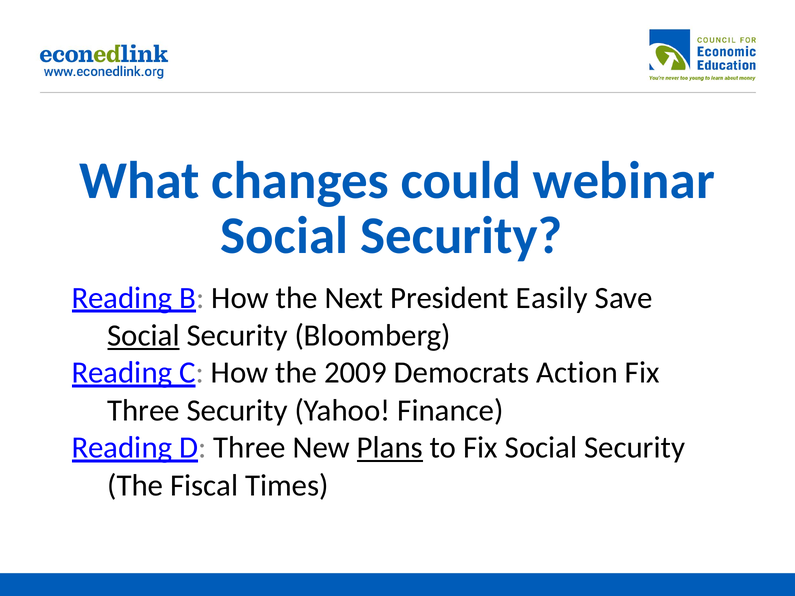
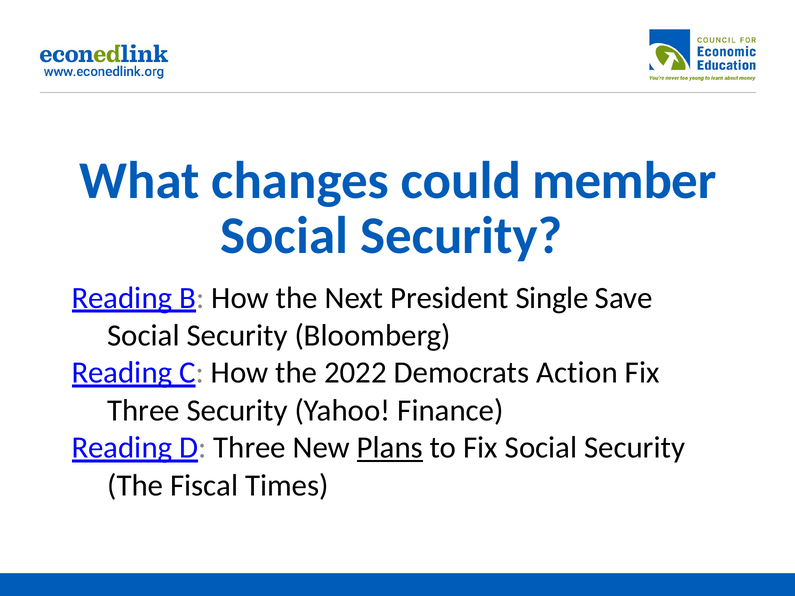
webinar: webinar -> member (624, 181)
Easily: Easily -> Single (552, 298)
Social underline: present -> none (144, 336)
2009: 2009 -> 2022 (355, 373)
